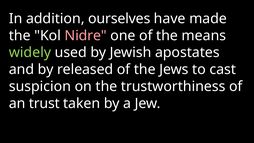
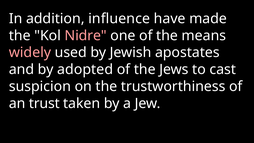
ourselves: ourselves -> influence (119, 19)
widely colour: light green -> pink (30, 52)
released: released -> adopted (85, 69)
